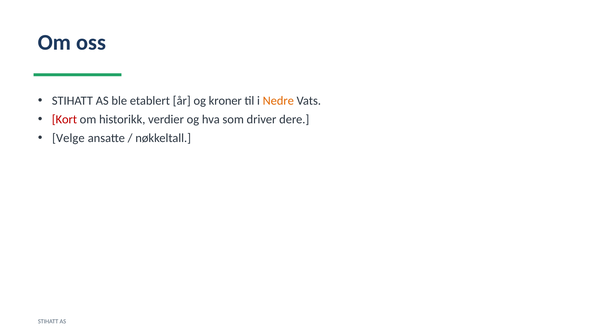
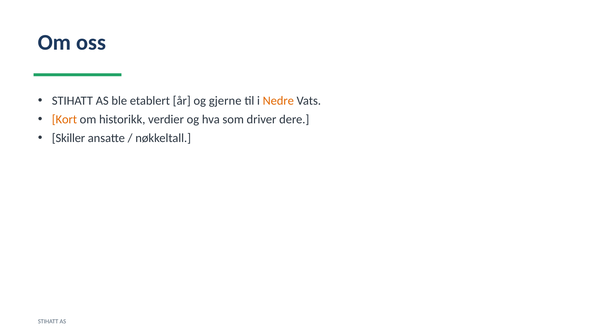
kroner: kroner -> gjerne (225, 101)
Kort colour: red -> orange (64, 120)
Velge: Velge -> Skiller (68, 138)
